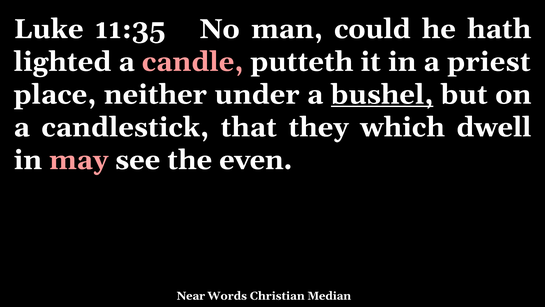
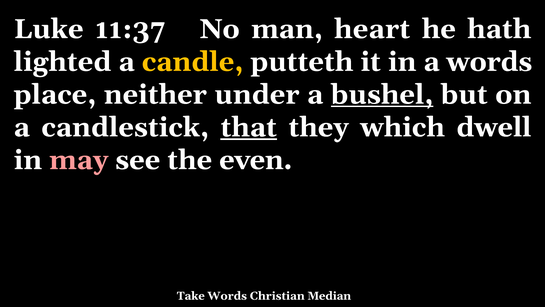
11:35: 11:35 -> 11:37 (130, 29)
could: could -> heart (372, 29)
candle colour: pink -> yellow (193, 62)
a priest: priest -> words (489, 62)
that underline: none -> present (249, 127)
Near: Near -> Take (191, 296)
